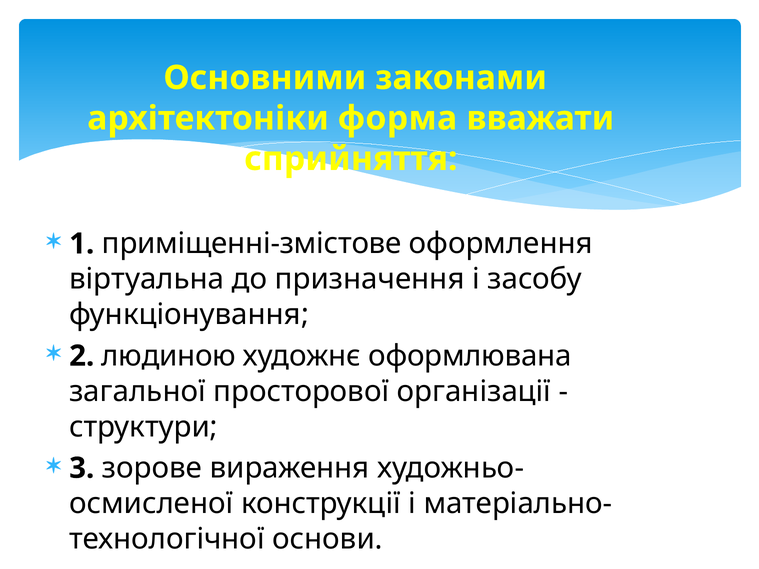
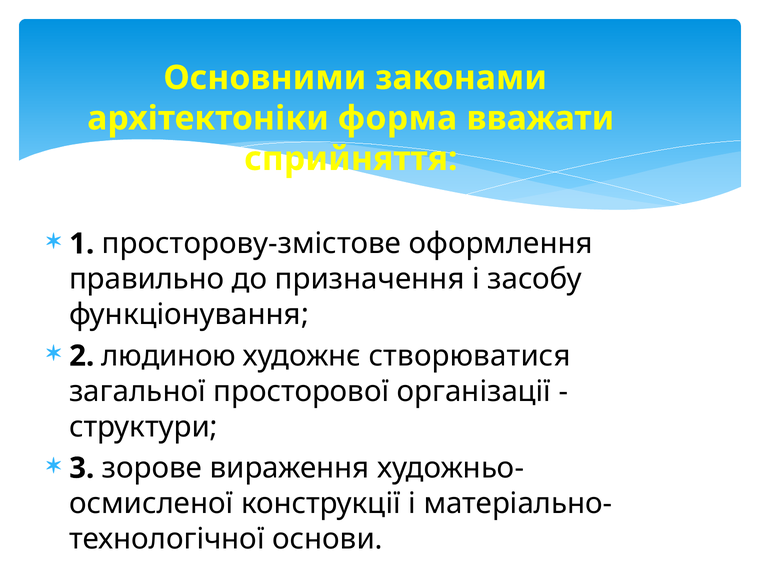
приміщенні-змістове: приміщенні-змістове -> просторову-змістове (252, 244)
віртуальна: віртуальна -> правильно (147, 279)
оформлювана: оформлювана -> створюватися (470, 356)
